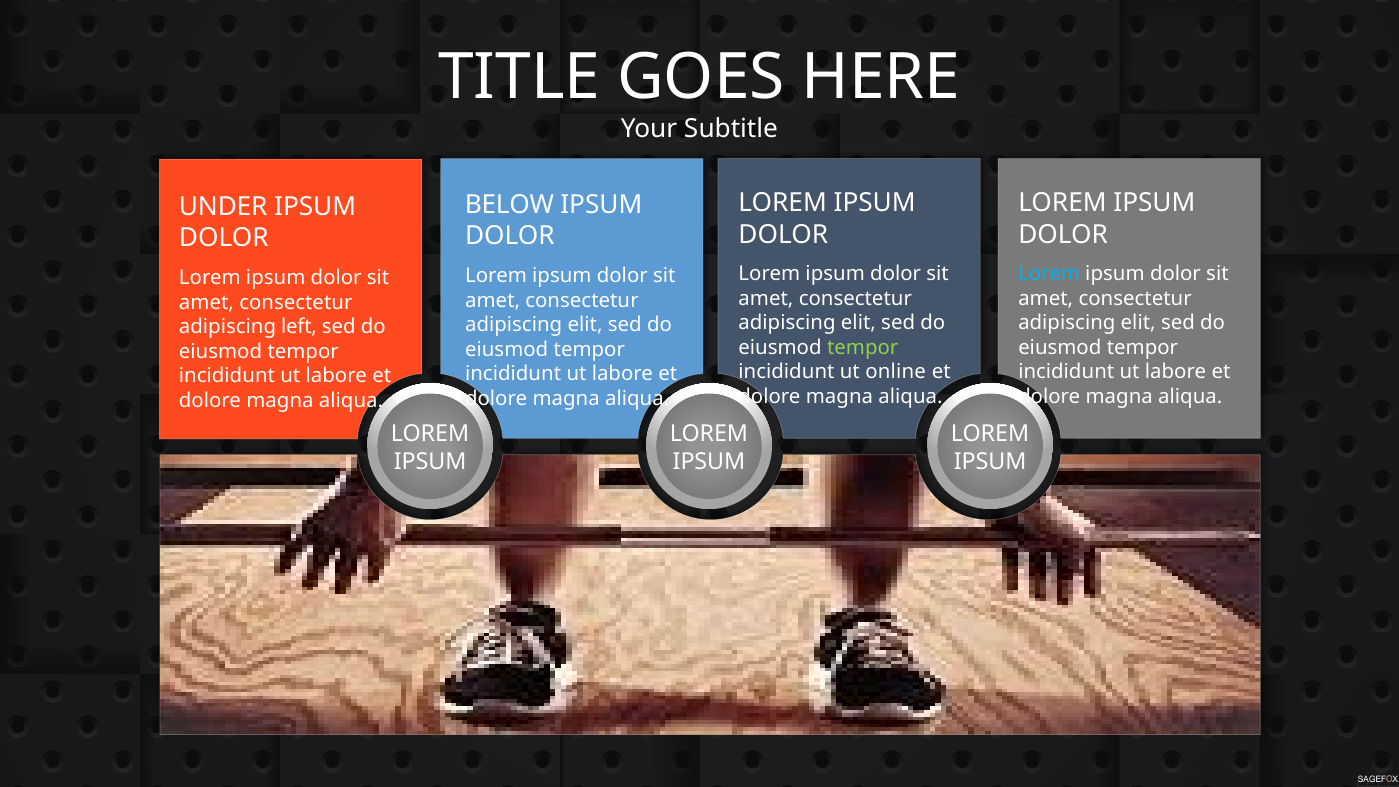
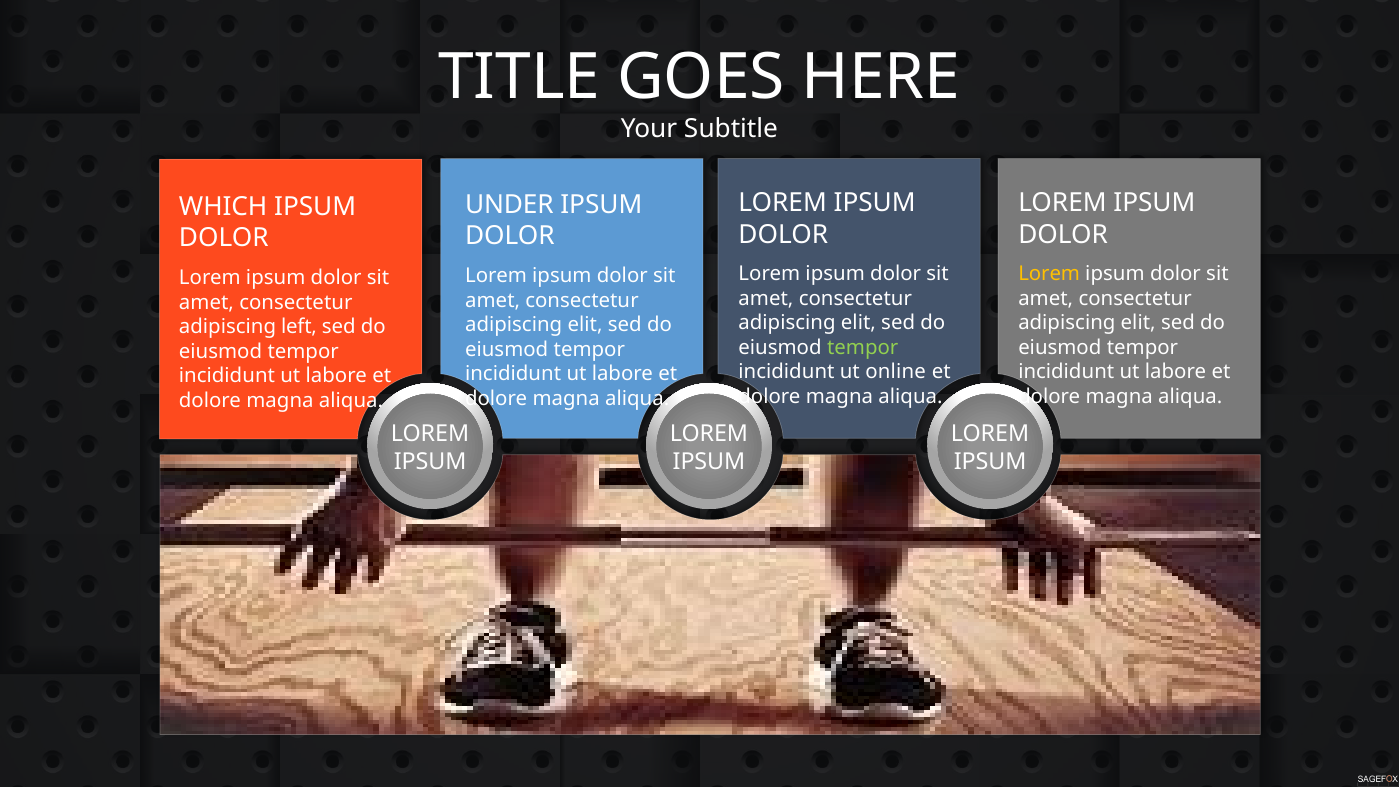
BELOW: BELOW -> UNDER (509, 205)
UNDER: UNDER -> WHICH (223, 207)
Lorem colour: light blue -> yellow (1049, 274)
